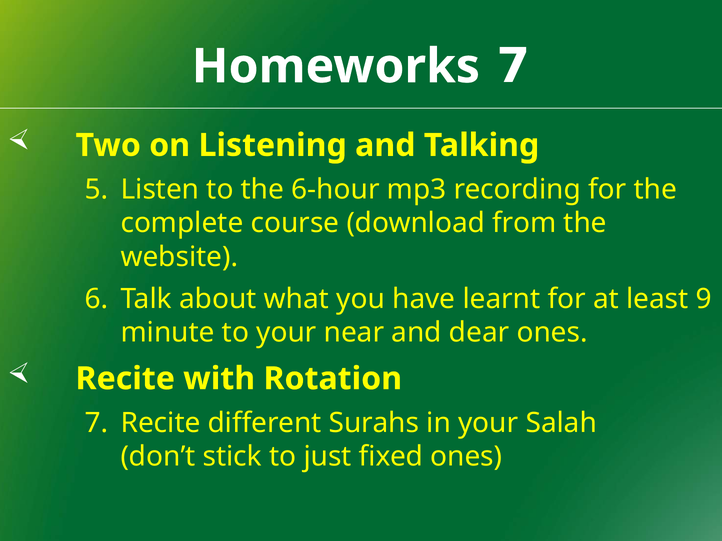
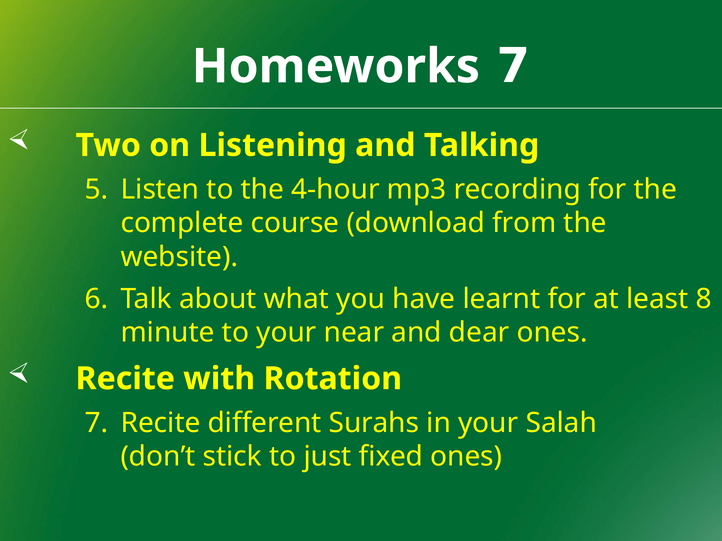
6-hour: 6-hour -> 4-hour (335, 190)
9: 9 -> 8 (704, 299)
